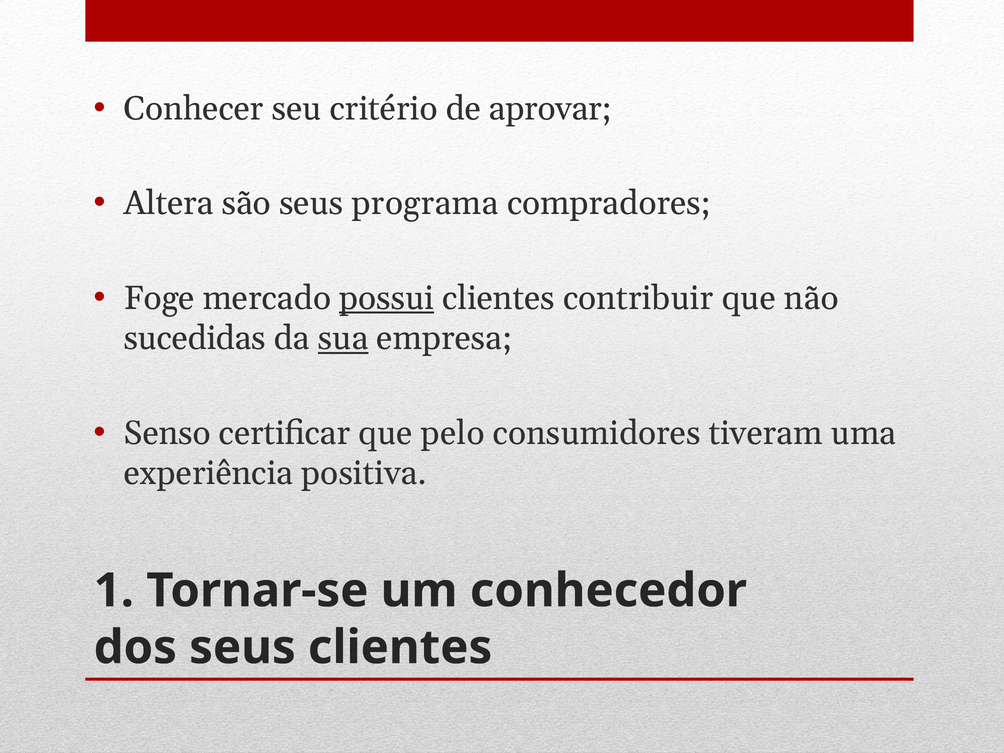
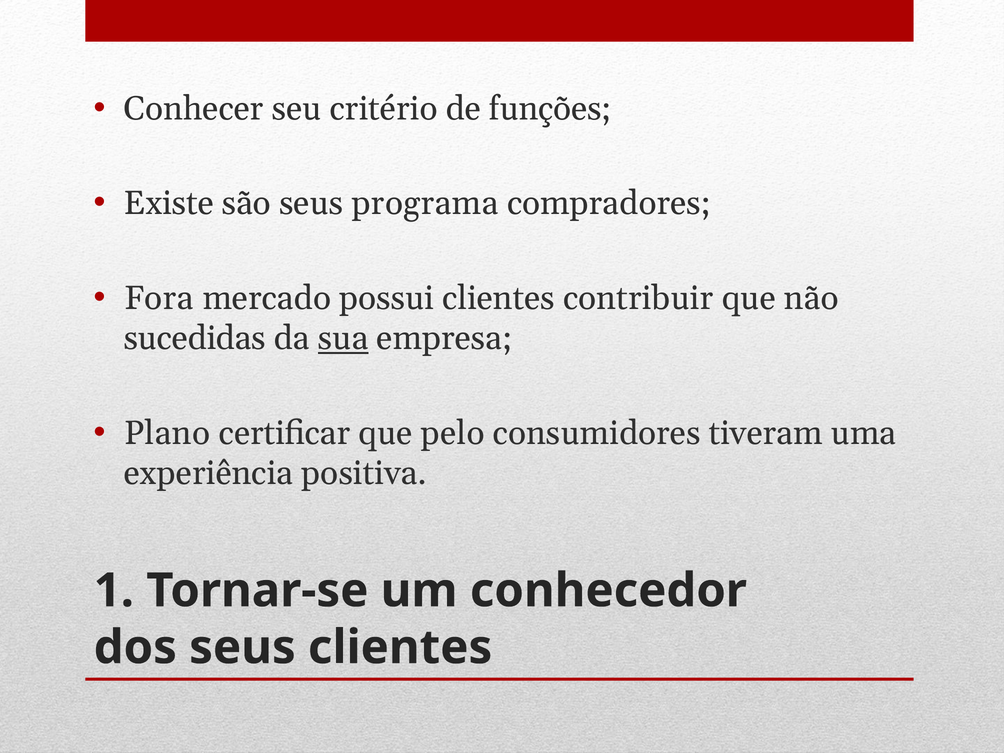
aprovar: aprovar -> funções (550, 109)
Altera: Altera -> Existe (169, 203)
Foge: Foge -> Fora (159, 298)
possui underline: present -> none (387, 298)
Senso: Senso -> Plano (167, 433)
